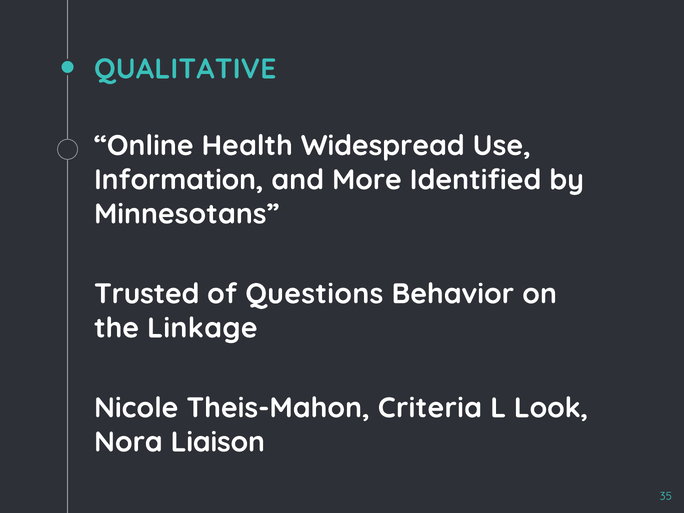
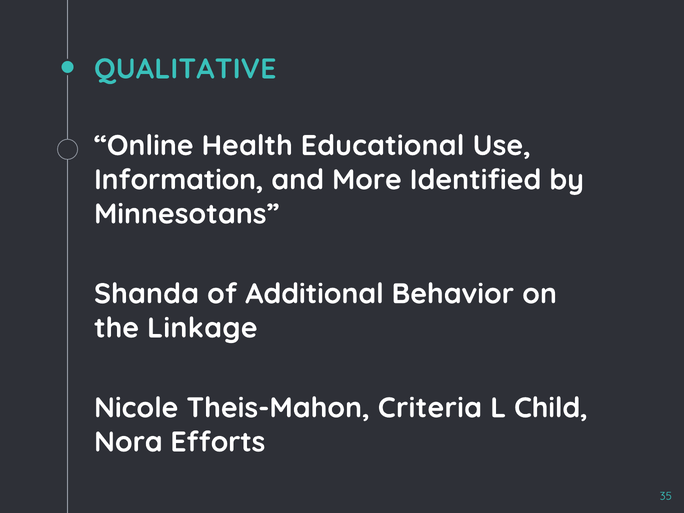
Widespread: Widespread -> Educational (383, 146)
Trusted: Trusted -> Shanda (146, 294)
Questions: Questions -> Additional (315, 294)
Look: Look -> Child (551, 408)
Liaison: Liaison -> Efforts (218, 442)
